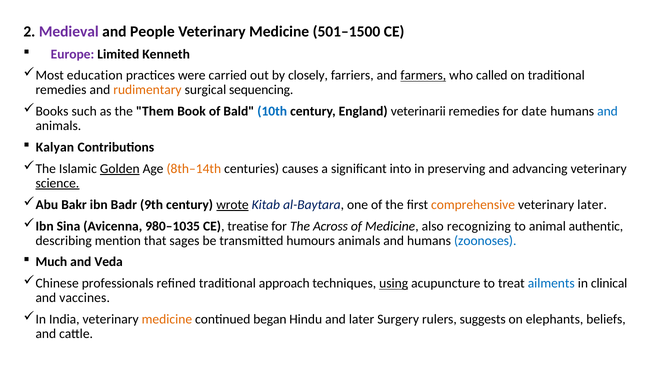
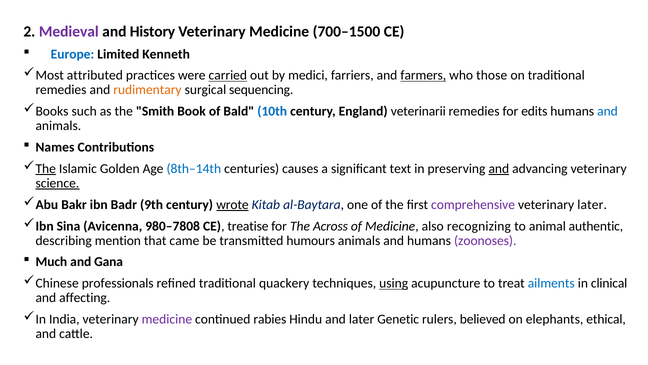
People: People -> History (153, 32)
501–1500: 501–1500 -> 700–1500 (346, 32)
Europe colour: purple -> blue (72, 54)
education: education -> attributed (95, 75)
carried underline: none -> present (228, 75)
closely: closely -> medici (308, 75)
called: called -> those (492, 75)
Them: Them -> Smith (155, 111)
date: date -> edits (534, 111)
Kalyan: Kalyan -> Names (55, 147)
The underline: none -> present (46, 168)
Golden underline: present -> none (120, 168)
8th–14th colour: orange -> blue (194, 168)
into: into -> text (400, 168)
and underline: none -> present (499, 168)
comprehensive colour: orange -> purple (473, 204)
980–1035: 980–1035 -> 980–7808 (173, 226)
sages: sages -> came (184, 240)
zoonoses colour: blue -> purple (485, 240)
Veda: Veda -> Gana (109, 262)
approach: approach -> quackery (284, 283)
vaccines: vaccines -> affecting (85, 298)
medicine colour: orange -> purple (167, 319)
began: began -> rabies (270, 319)
Surgery: Surgery -> Genetic (398, 319)
suggests: suggests -> believed (483, 319)
beliefs: beliefs -> ethical (606, 319)
